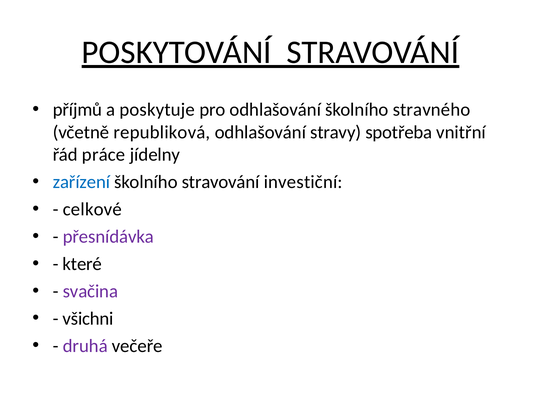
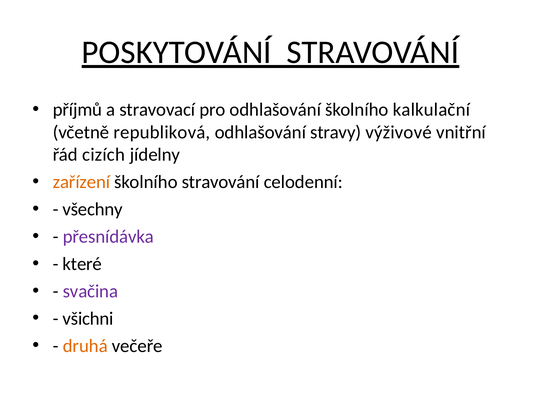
poskytuje: poskytuje -> stravovací (157, 110)
stravného: stravného -> kalkulační (431, 110)
spotřeba: spotřeba -> výživové (399, 133)
práce: práce -> cizích (104, 155)
zařízení colour: blue -> orange (81, 182)
investiční: investiční -> celodenní (303, 182)
celkové: celkové -> všechny (93, 210)
druhá colour: purple -> orange (85, 346)
